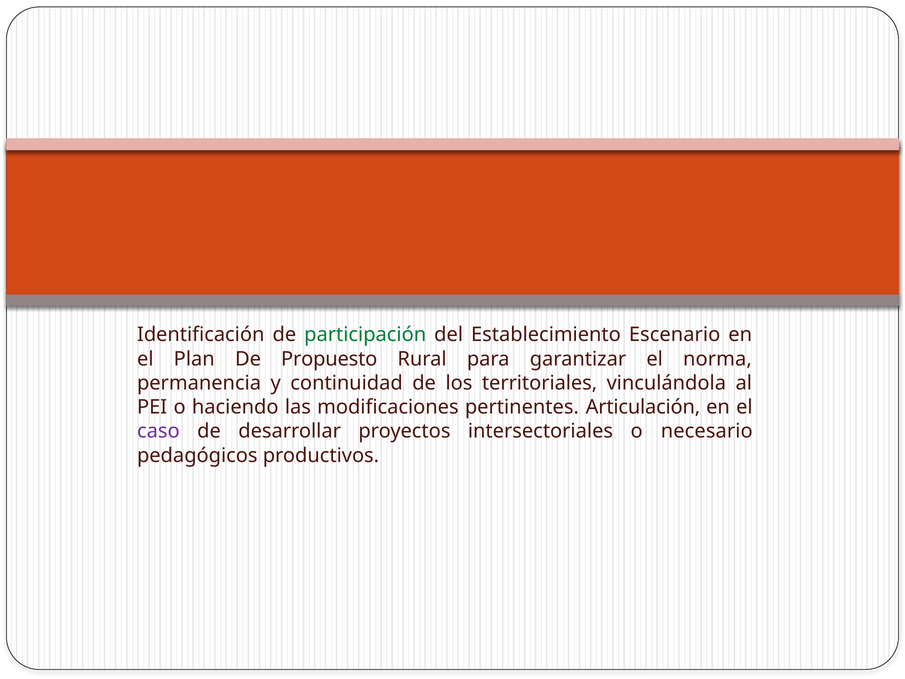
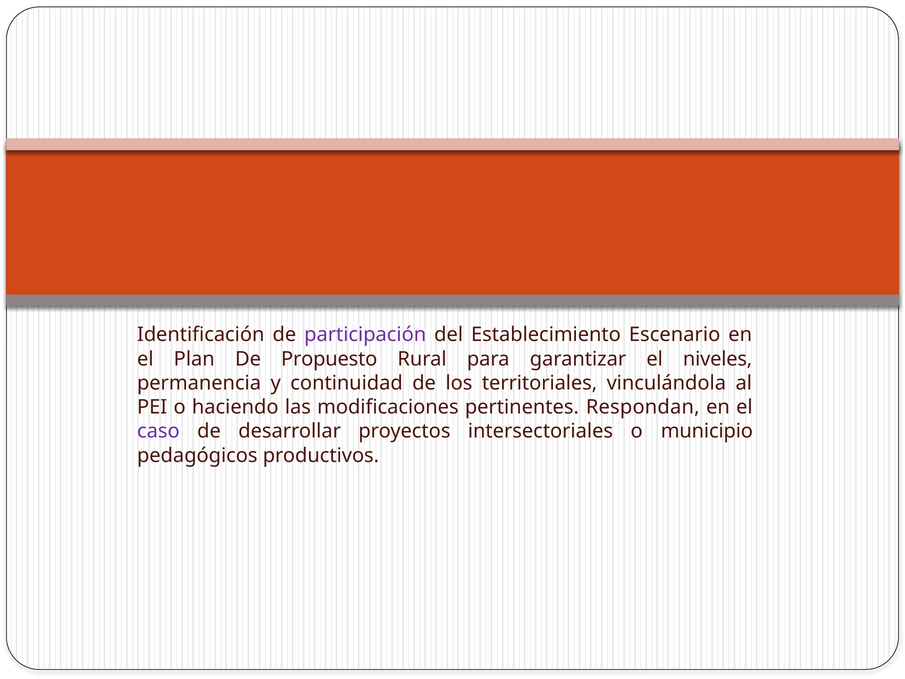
participación colour: green -> purple (365, 335)
norma: norma -> niveles (718, 359)
Articulación: Articulación -> Respondan (643, 407)
necesario: necesario -> municipio (707, 431)
